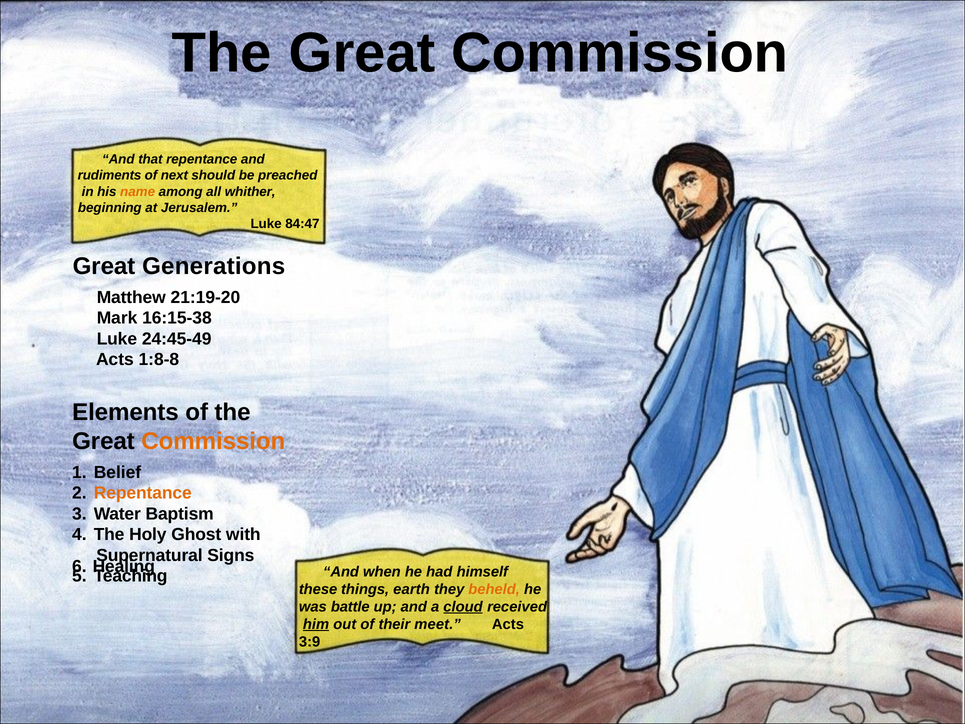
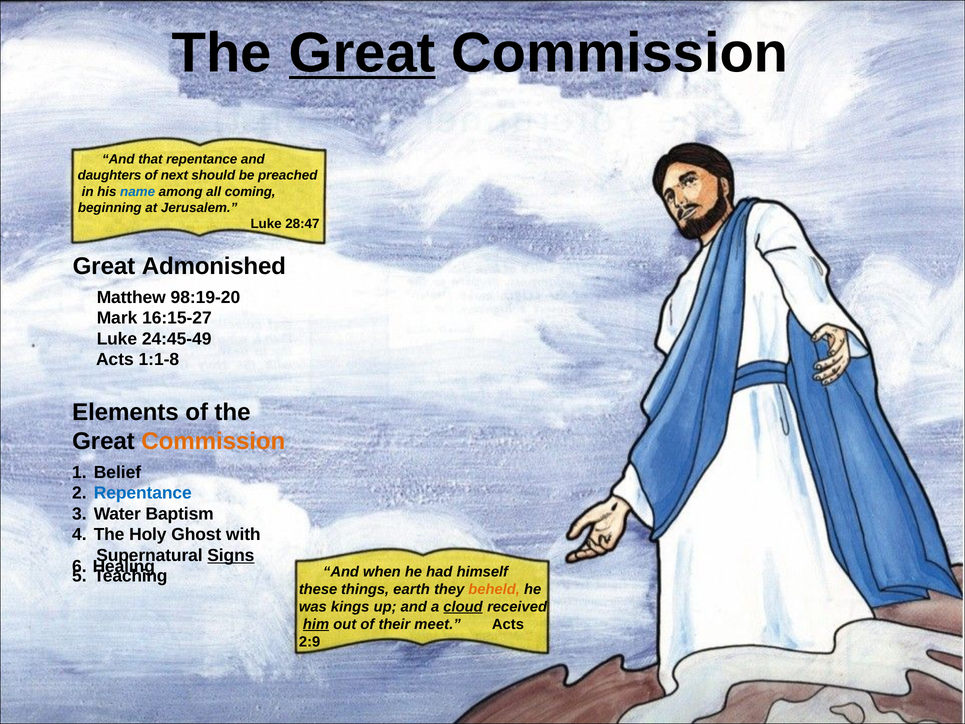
Great underline: none -> present (362, 53)
rudiments: rudiments -> daughters (110, 176)
name colour: orange -> blue (138, 192)
whither: whither -> coming (250, 192)
84:47: 84:47 -> 28:47 (302, 224)
Generations: Generations -> Admonished (214, 266)
21:19-20: 21:19-20 -> 98:19-20 (205, 297)
16:15-38: 16:15-38 -> 16:15-27 (177, 318)
1:8-8: 1:8-8 -> 1:1-8 (159, 359)
Repentance colour: orange -> blue (143, 493)
Signs underline: none -> present (231, 556)
battle: battle -> kings (350, 607)
3:9: 3:9 -> 2:9 (310, 641)
